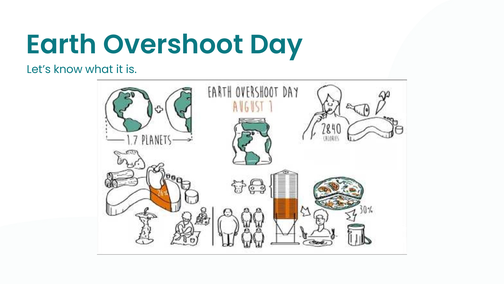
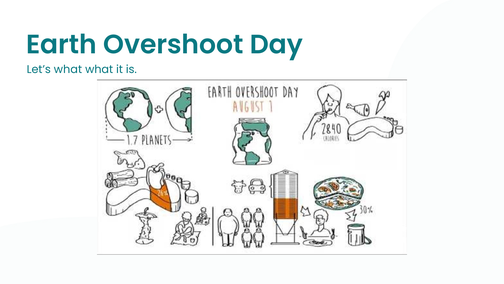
Let’s know: know -> what (68, 69)
